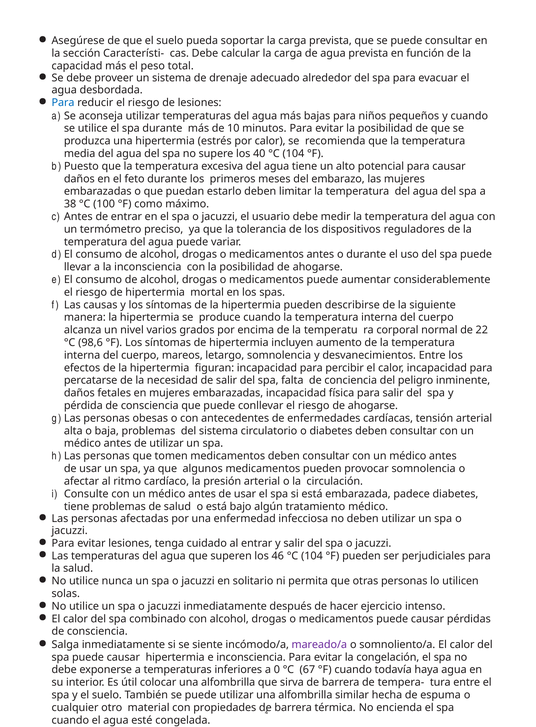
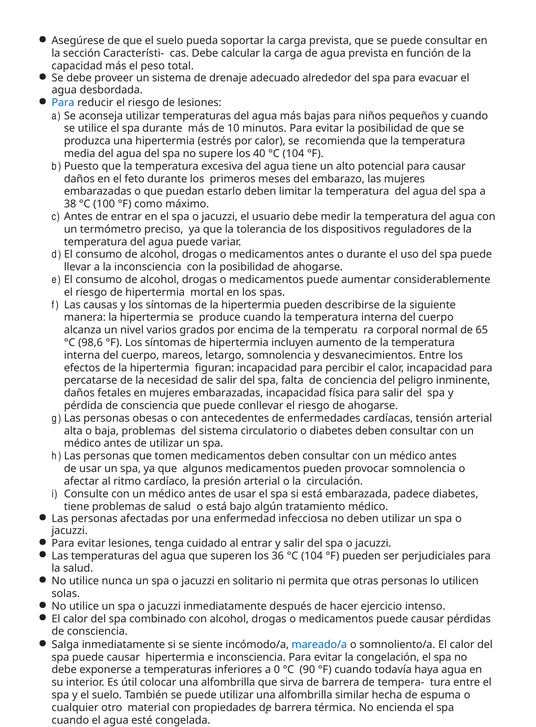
22: 22 -> 65 (482, 330)
46: 46 -> 36 (278, 556)
mareado/a colour: purple -> blue (319, 645)
67: 67 -> 90 (307, 671)
